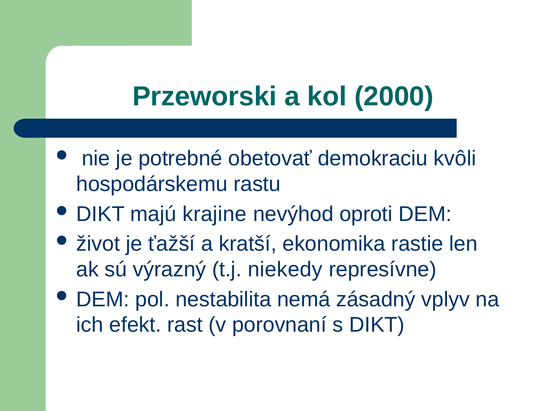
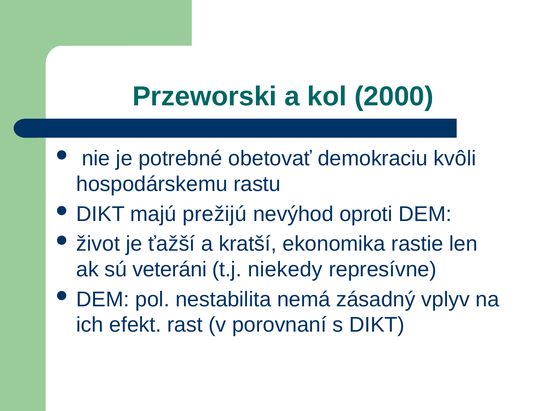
krajine: krajine -> prežijú (215, 214)
výrazný: výrazný -> veteráni (170, 269)
